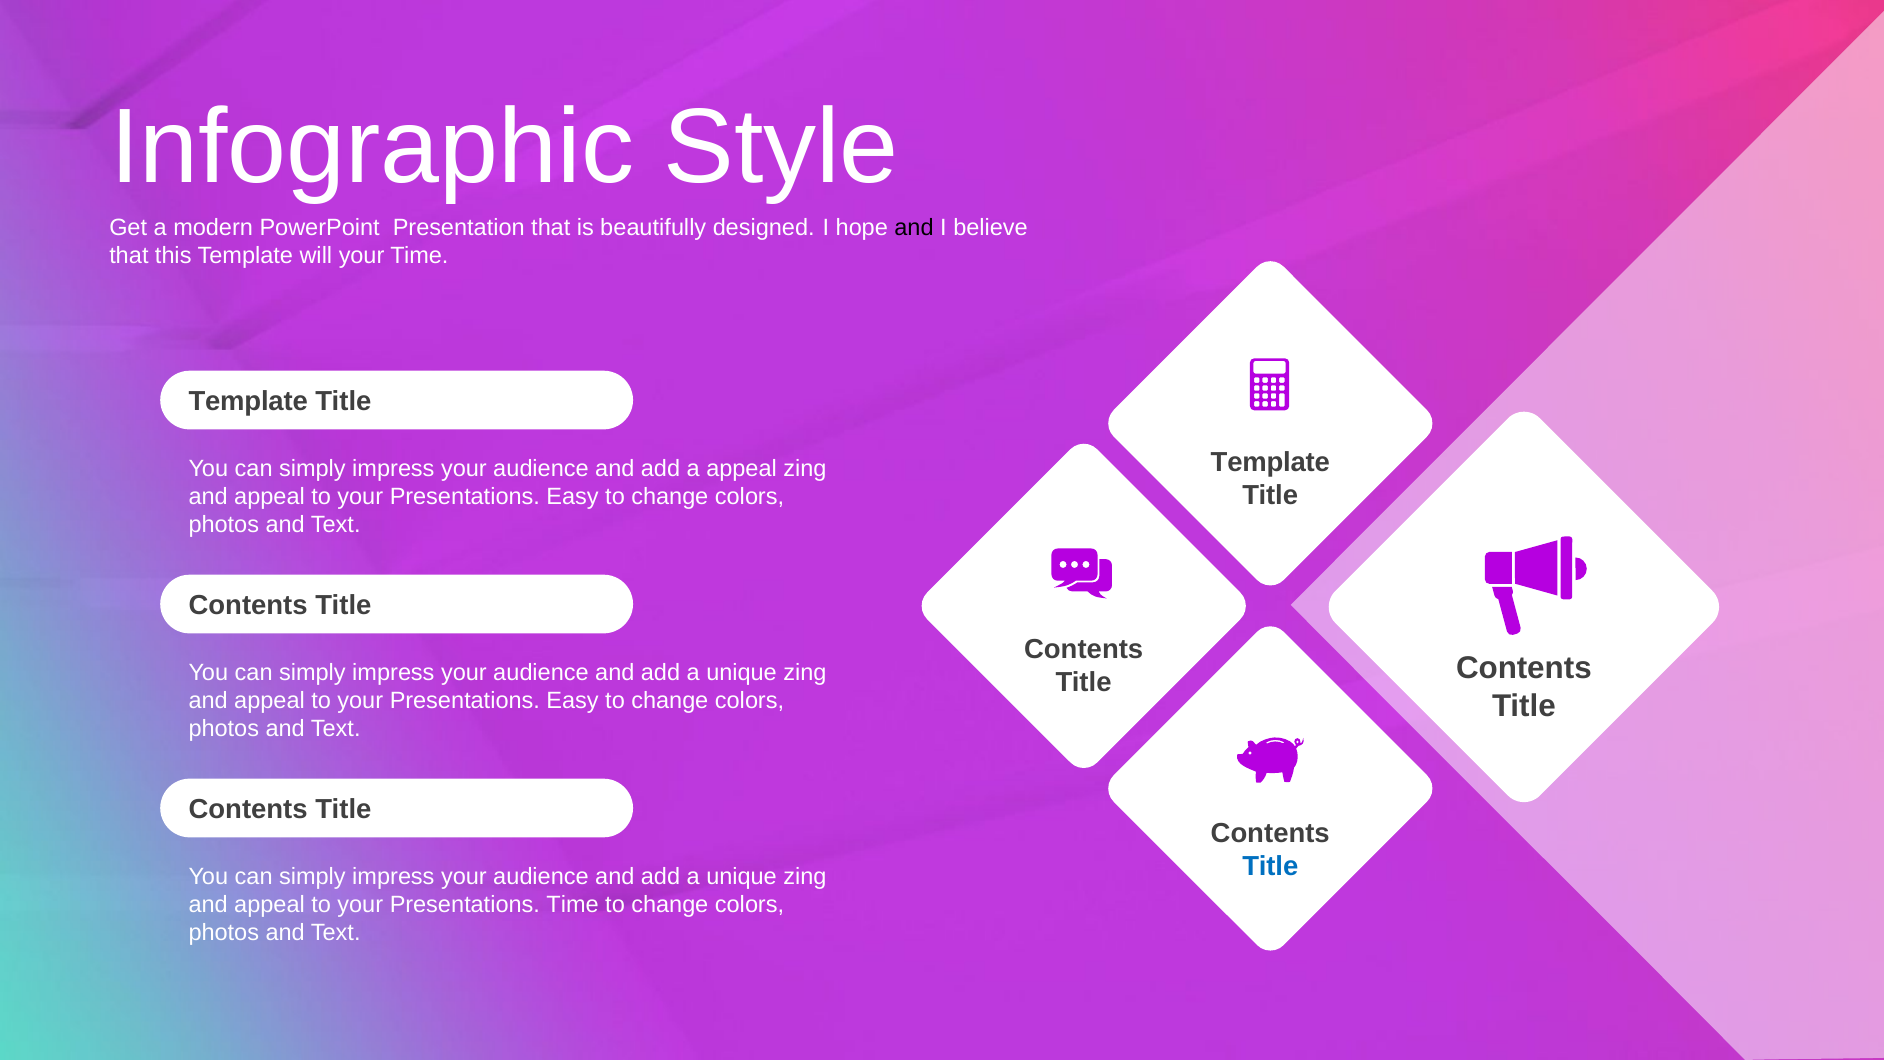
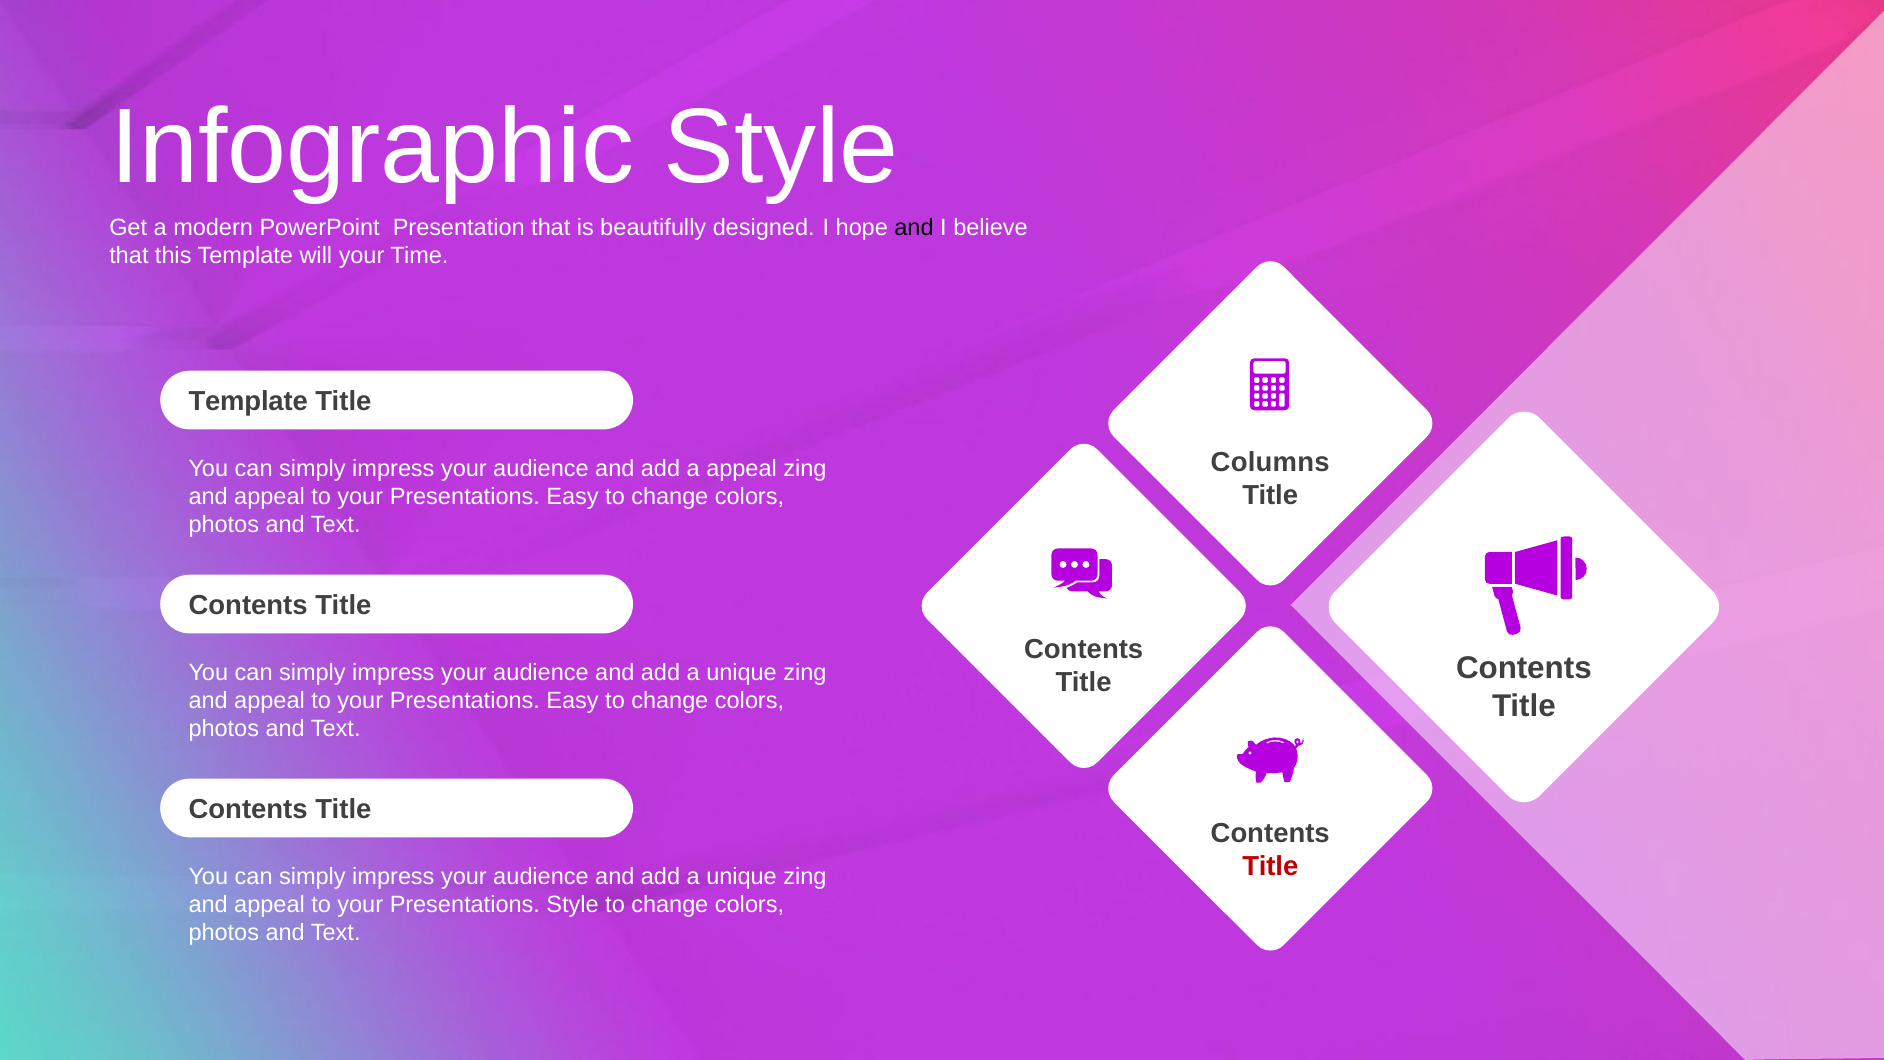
Template: Template -> Columns (1270, 463)
Title colour: blue -> red (1270, 866)
Presentations Time: Time -> Style (573, 904)
